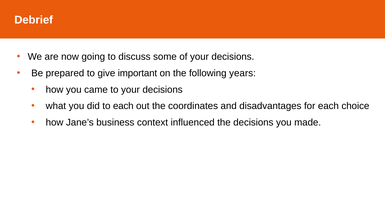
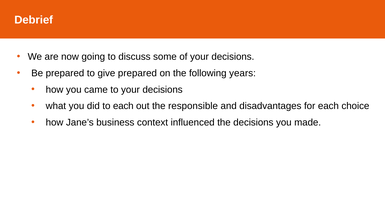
give important: important -> prepared (137, 73)
coordinates: coordinates -> responsible (193, 106)
